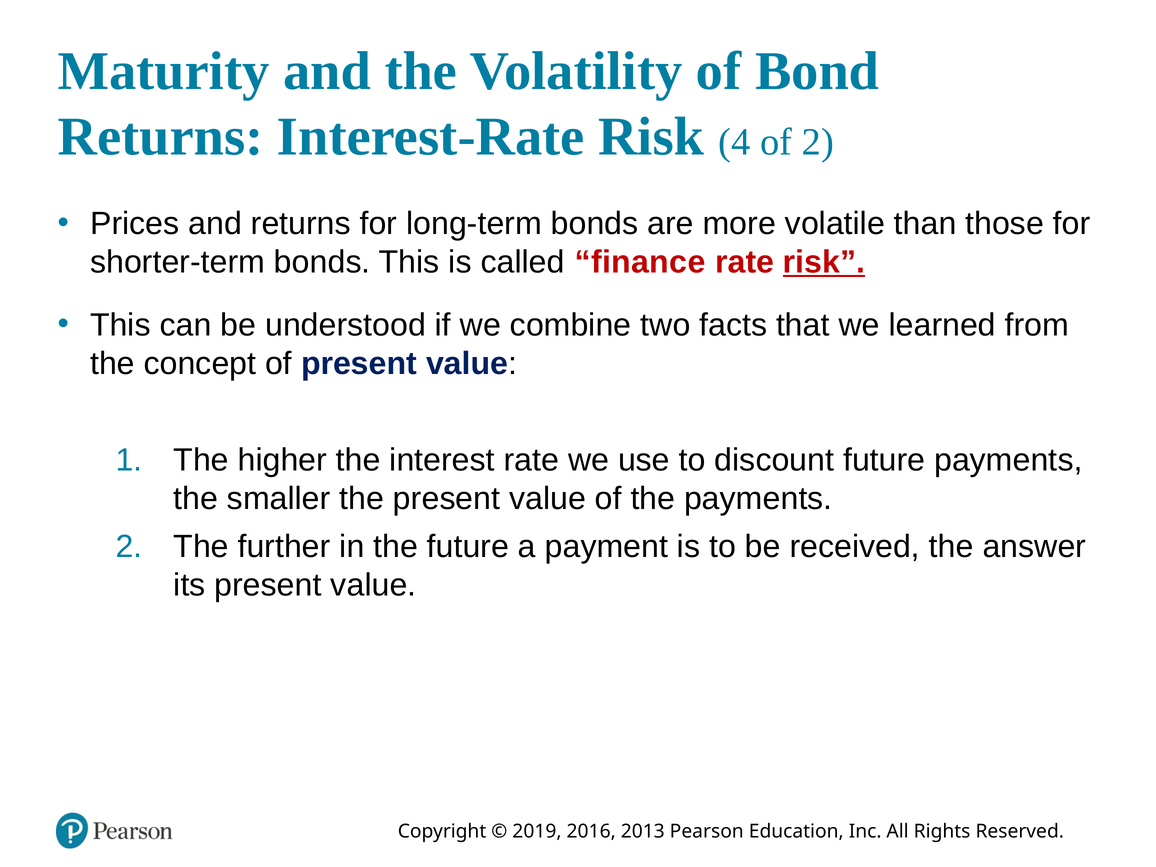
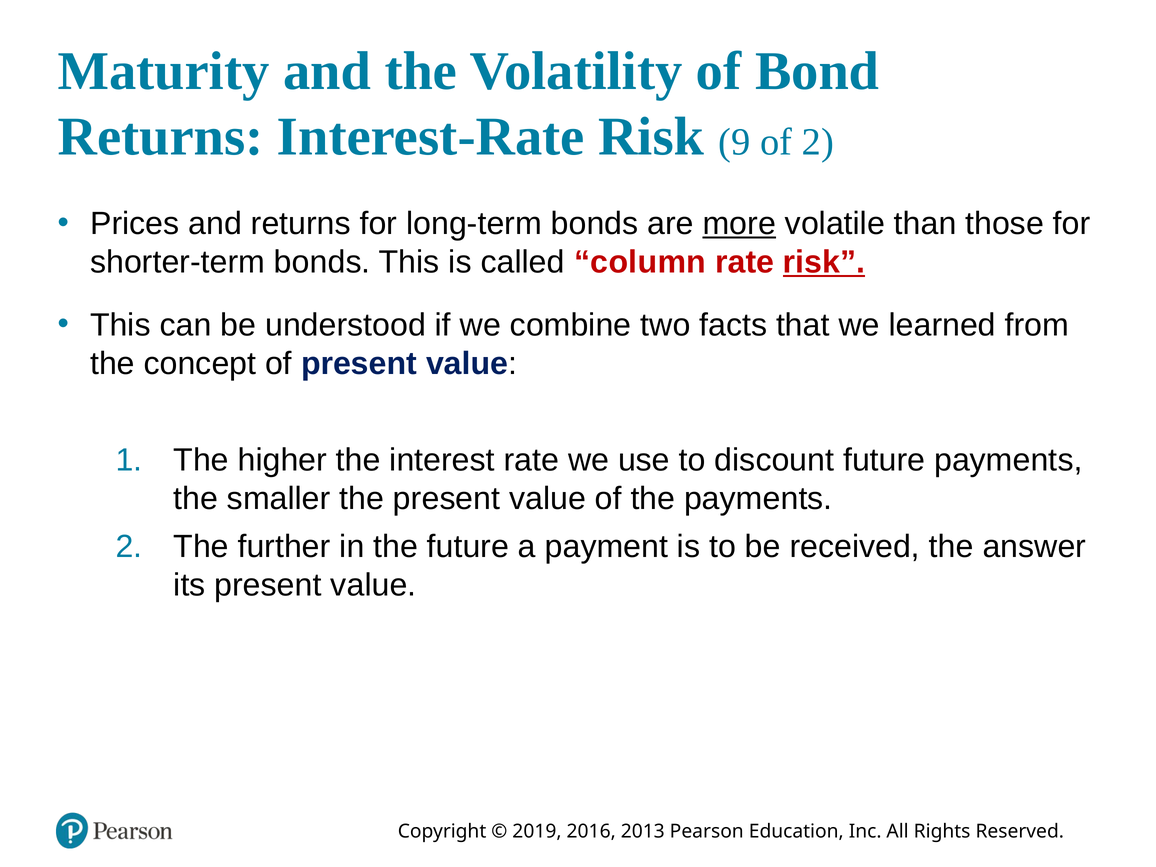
4: 4 -> 9 (734, 142)
more underline: none -> present (739, 224)
finance: finance -> column (640, 262)
